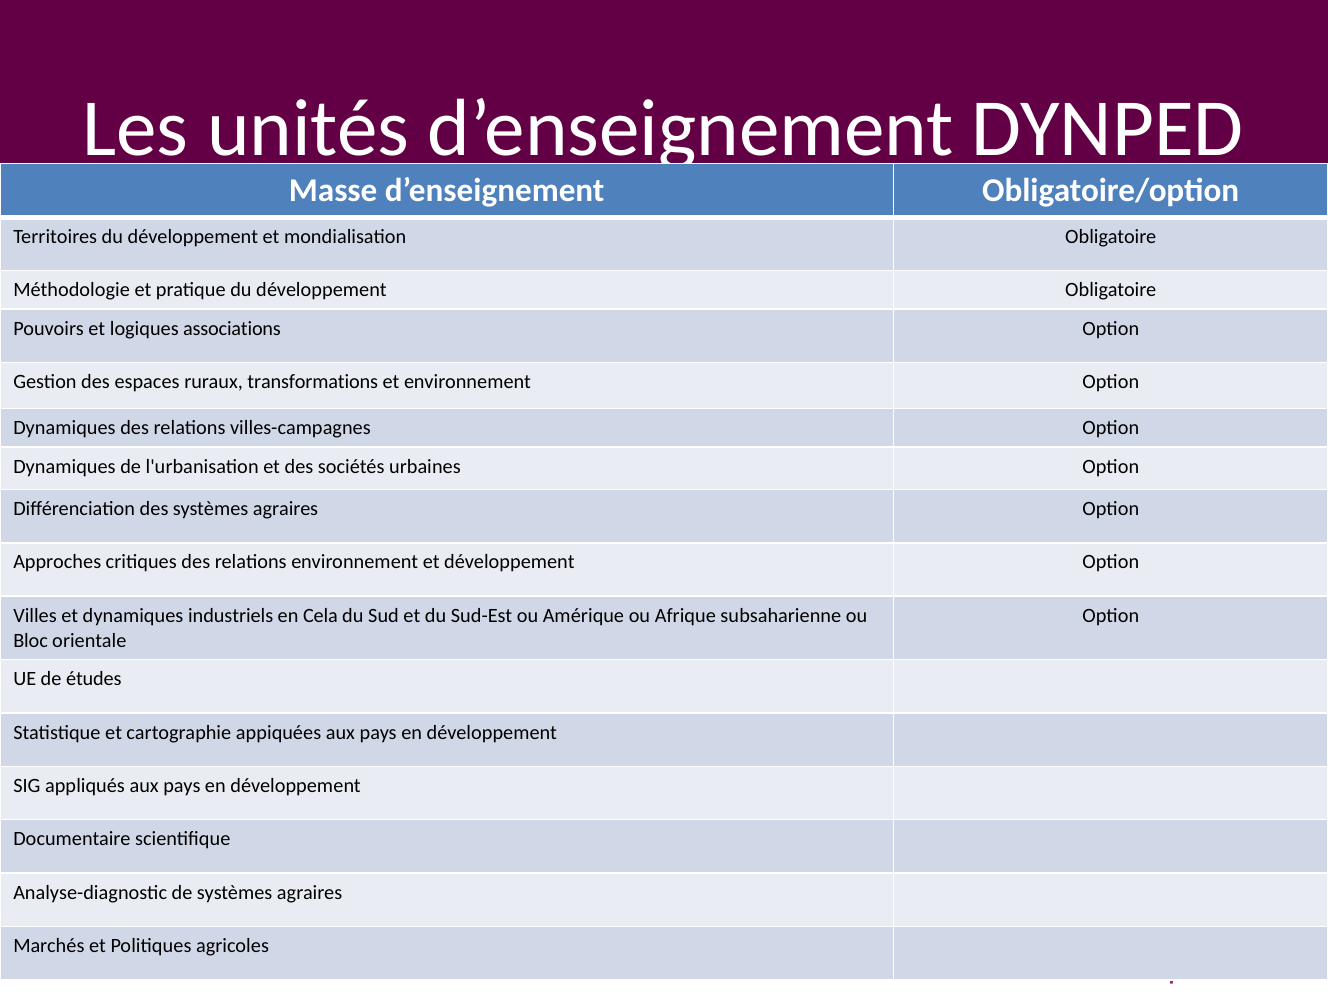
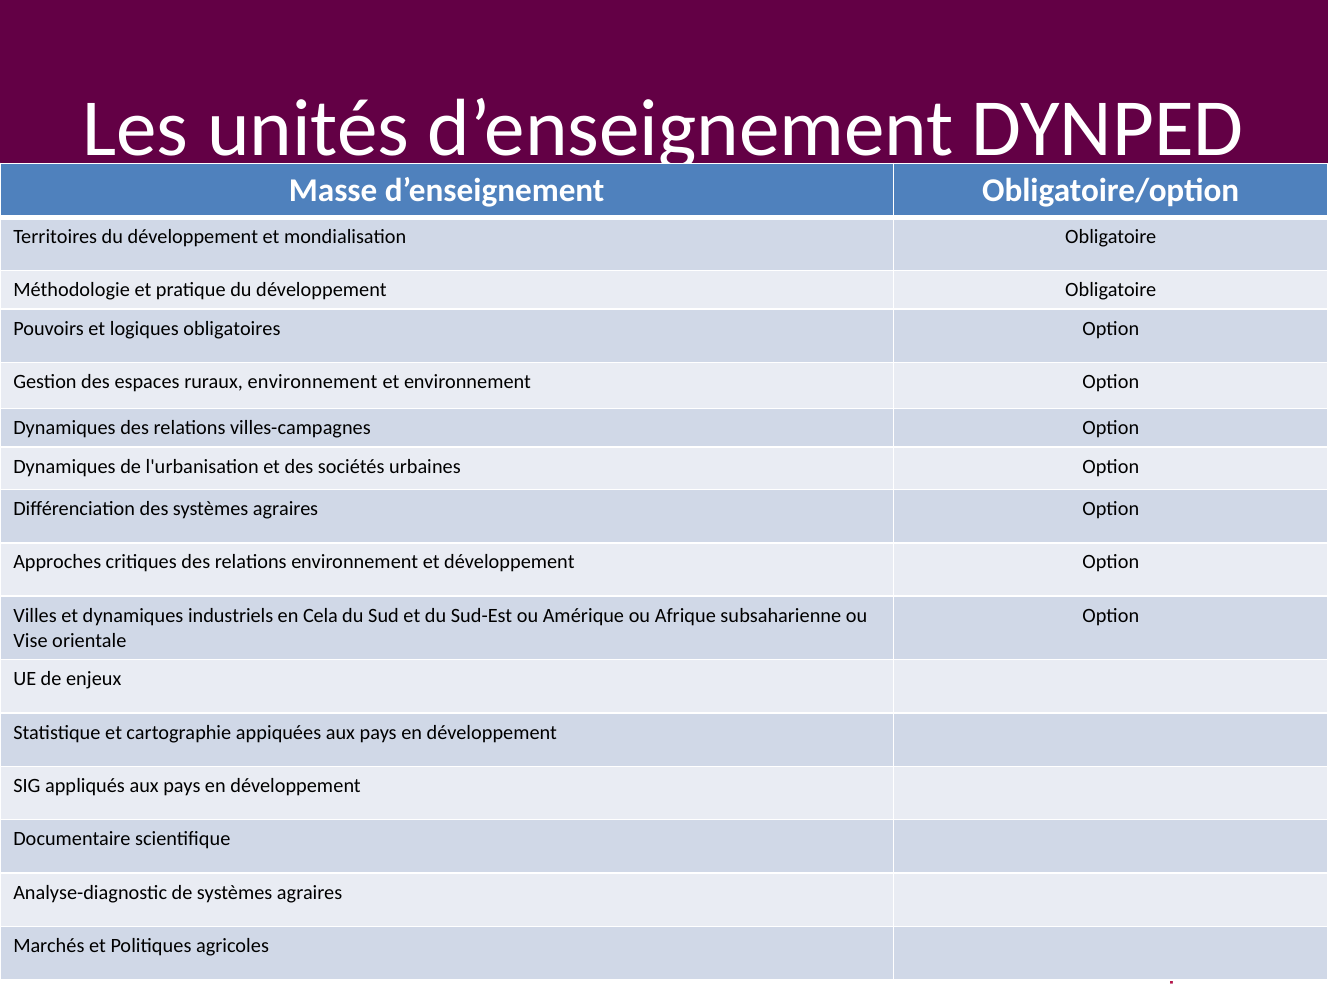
associations: associations -> obligatoires (232, 328)
ruraux transformations: transformations -> environnement (313, 382)
Bloc: Bloc -> Vise (30, 641)
études: études -> enjeux (94, 679)
